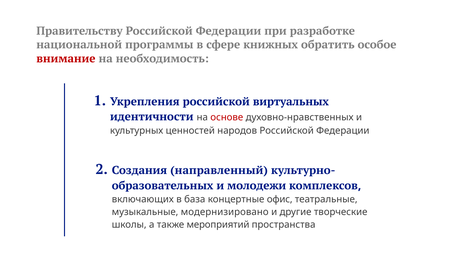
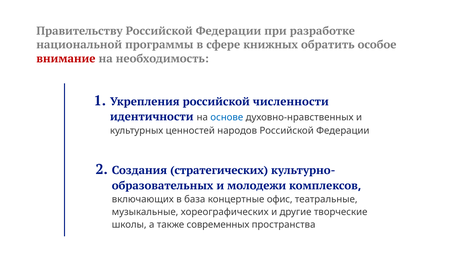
виртуальных: виртуальных -> численности (291, 102)
основе colour: red -> blue (227, 118)
направленный: направленный -> стратегических (219, 171)
модернизировано: модернизировано -> хореографических (225, 212)
мероприятий: мероприятий -> современных (218, 225)
